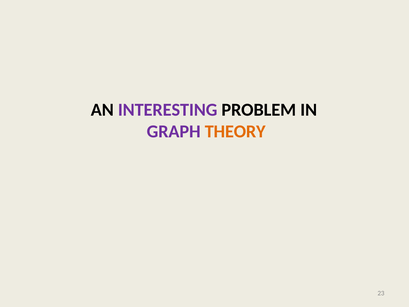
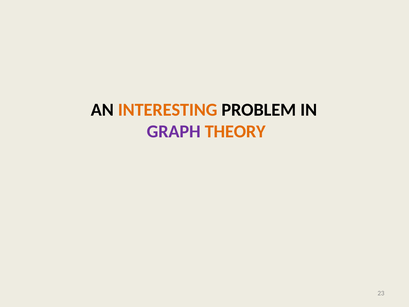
INTERESTING colour: purple -> orange (168, 110)
